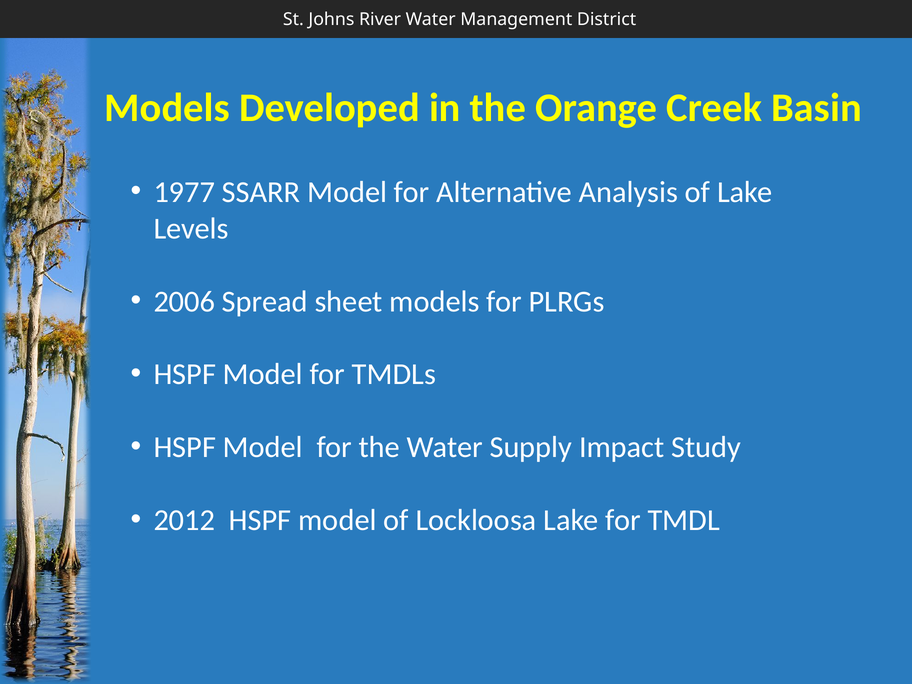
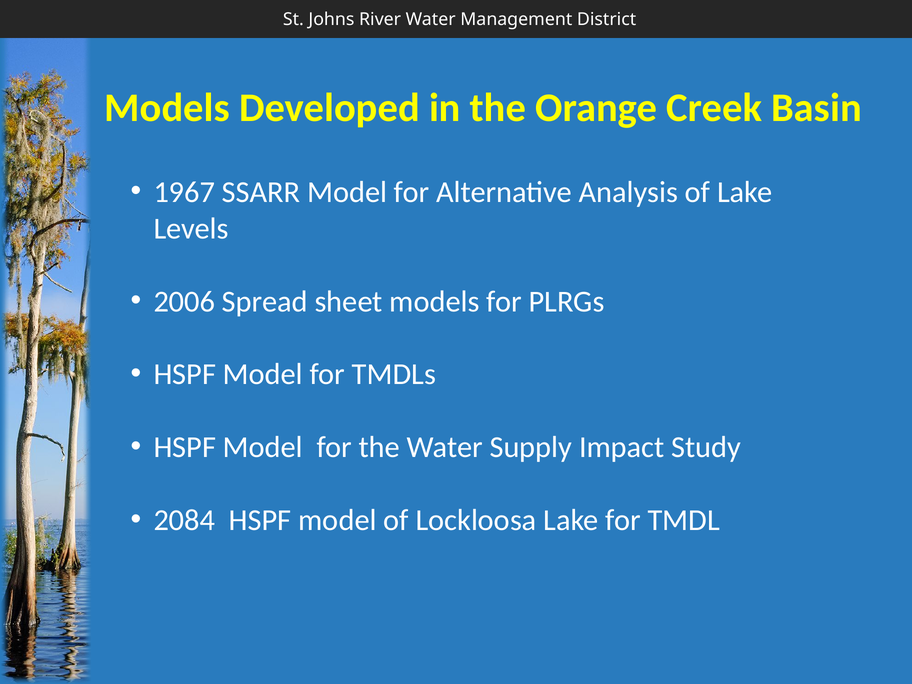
1977: 1977 -> 1967 (184, 192)
2012: 2012 -> 2084 (184, 520)
